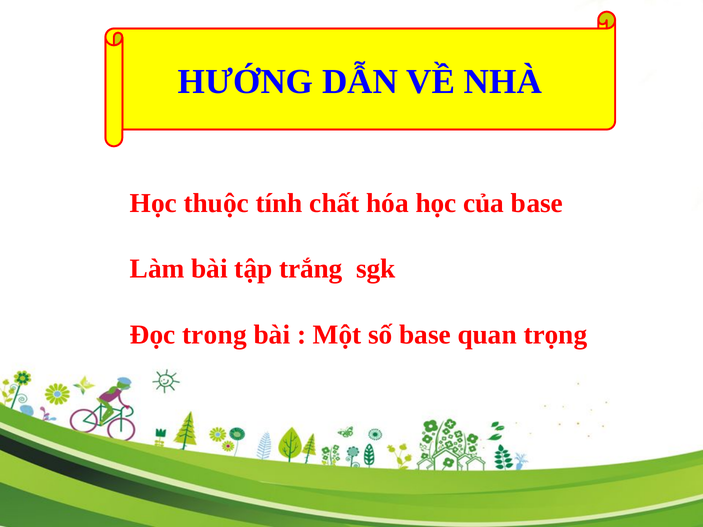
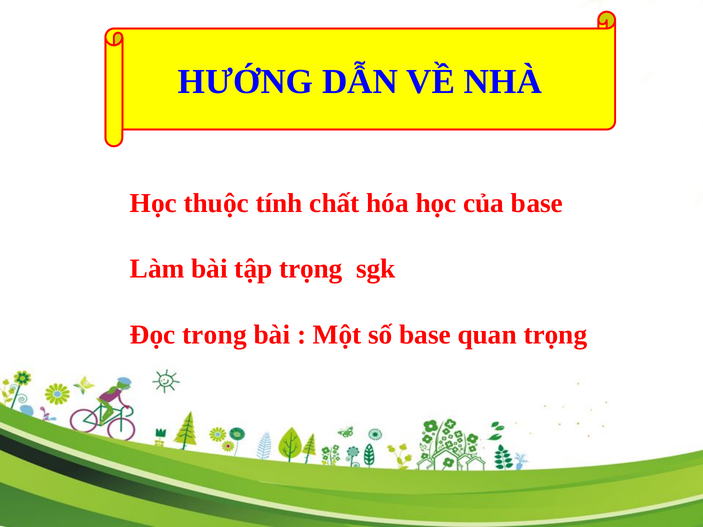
tập trắng: trắng -> trọng (311, 269)
